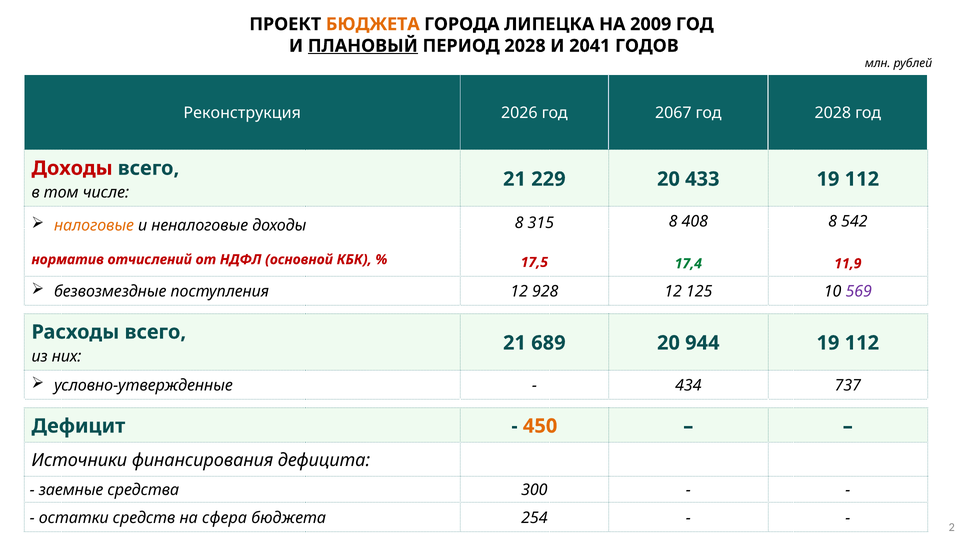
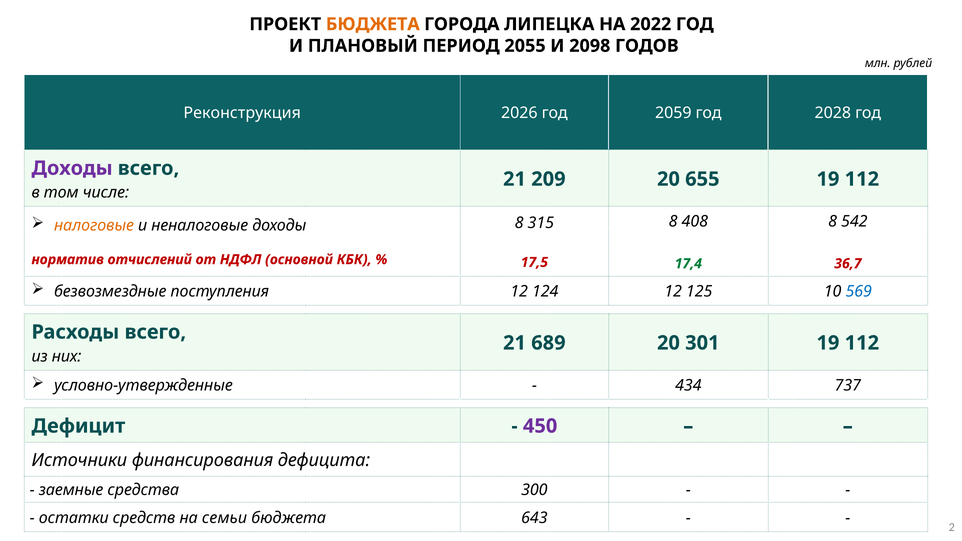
2009: 2009 -> 2022 (651, 24)
ПЛАНОВЫЙ underline: present -> none (363, 46)
ПЕРИОД 2028: 2028 -> 2055 (525, 46)
2041: 2041 -> 2098 (590, 46)
2067: 2067 -> 2059 (673, 113)
Доходы colour: red -> purple (72, 168)
229: 229 -> 209 (548, 179)
433: 433 -> 655 (702, 179)
11,9: 11,9 -> 36,7 (848, 264)
928: 928 -> 124 (545, 291)
569 colour: purple -> blue (859, 291)
944: 944 -> 301 (702, 343)
450 colour: orange -> purple (540, 426)
сфера: сфера -> семьи (225, 518)
254: 254 -> 643 (534, 518)
